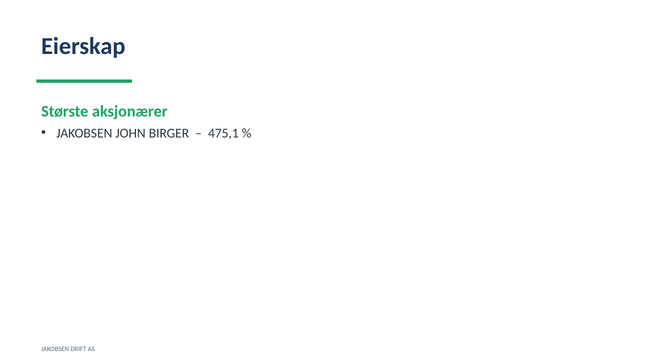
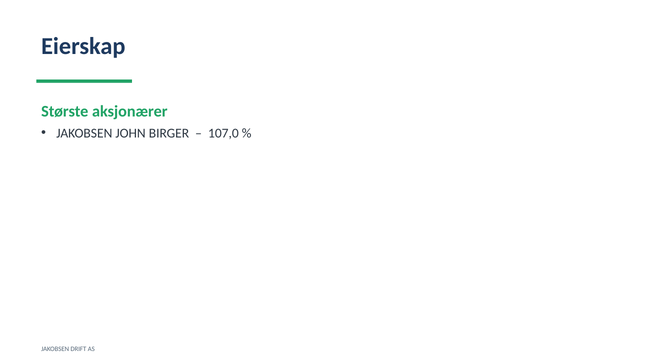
475,1: 475,1 -> 107,0 (223, 133)
